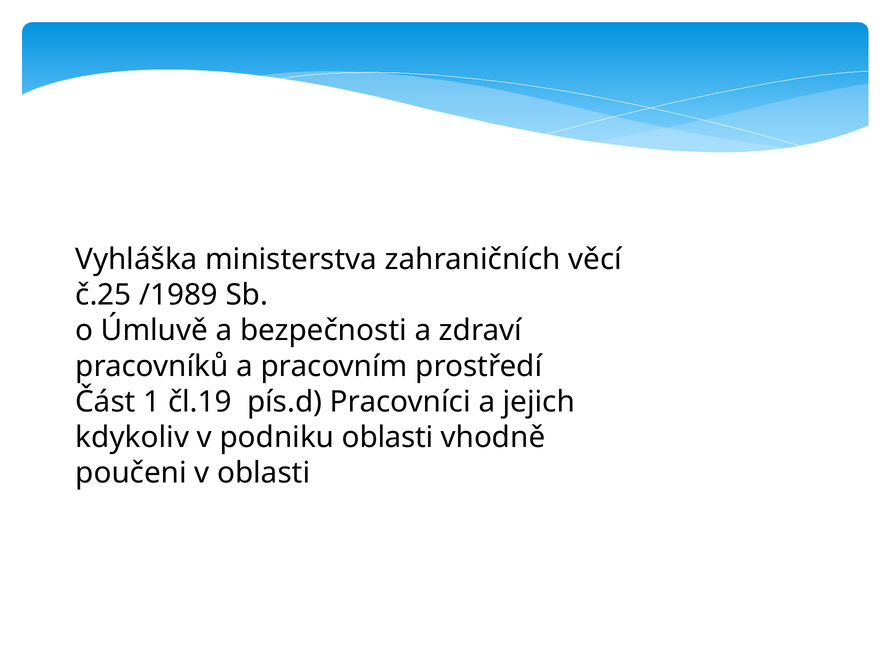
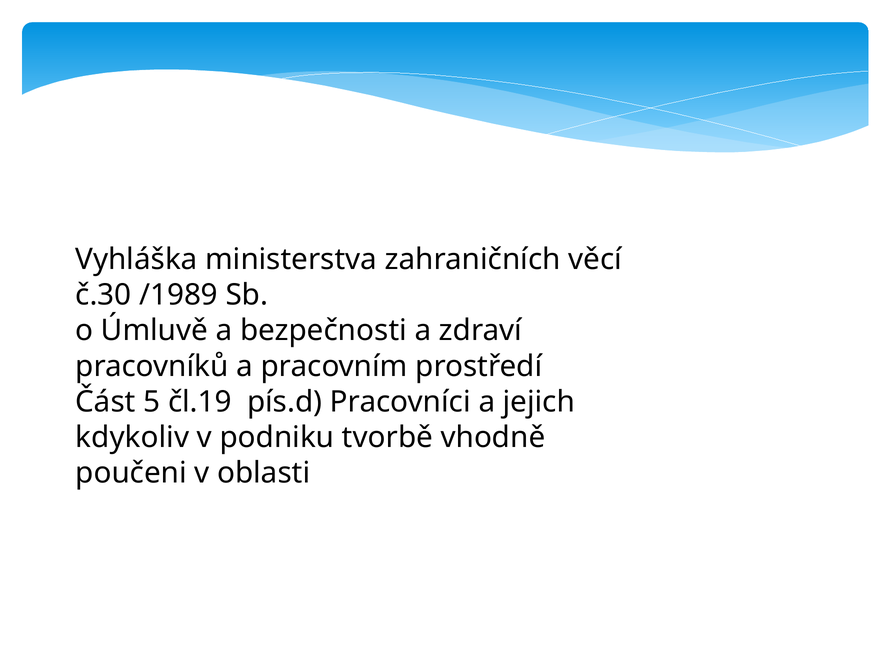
č.25: č.25 -> č.30 (103, 295)
1: 1 -> 5 (152, 402)
podniku oblasti: oblasti -> tvorbě (387, 437)
